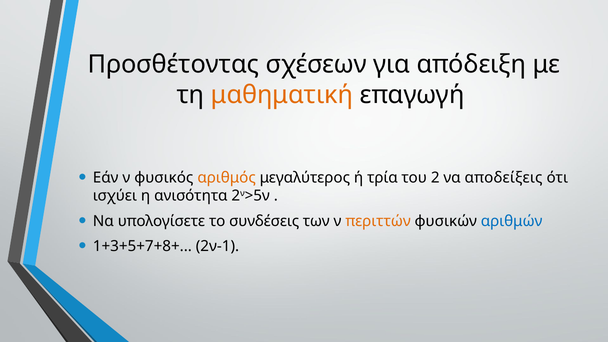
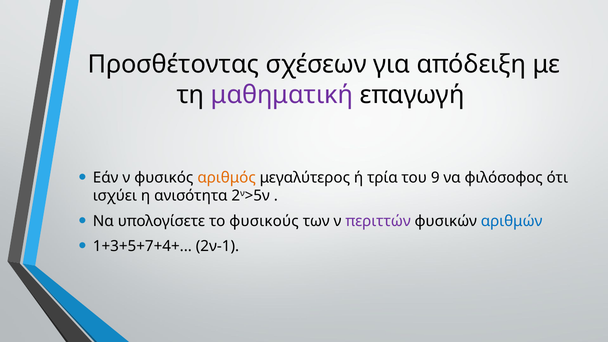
μαθηματική colour: orange -> purple (282, 95)
2: 2 -> 9 (435, 178)
αποδείξεις: αποδείξεις -> φιλόσοφος (504, 178)
συνδέσεις: συνδέσεις -> φυσικούς (264, 221)
περιττών colour: orange -> purple (378, 221)
1+3+5+7+8+: 1+3+5+7+8+ -> 1+3+5+7+4+ (142, 246)
